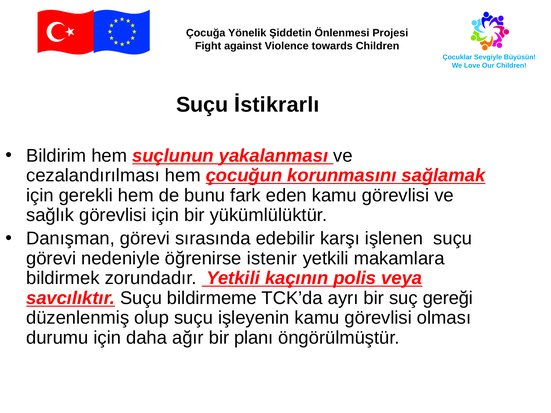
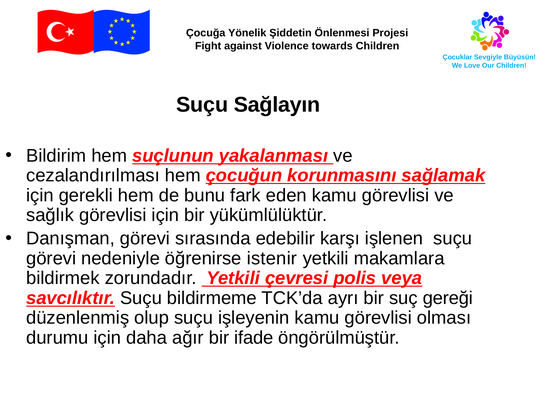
İstikrarlı: İstikrarlı -> Sağlayın (277, 105)
kaçının: kaçının -> çevresi (297, 278)
planı: planı -> ifade (254, 338)
